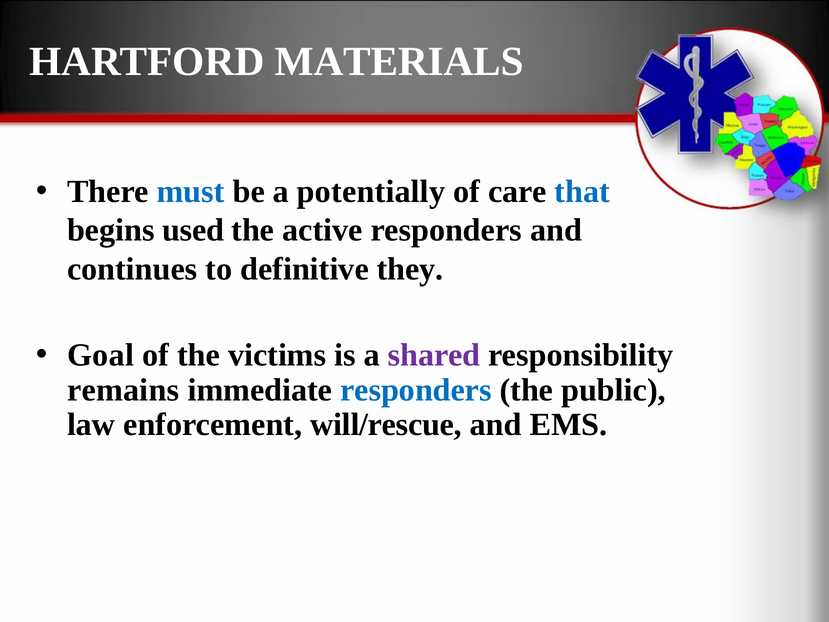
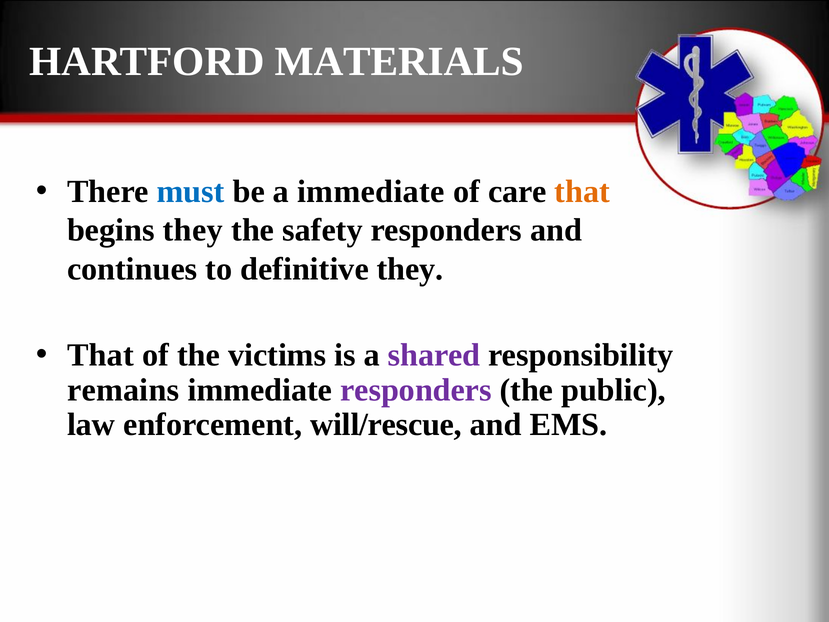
a potentially: potentially -> immediate (371, 192)
that colour: blue -> orange (582, 192)
begins used: used -> they (193, 230)
active: active -> safety (322, 230)
Goal: Goal -> That (101, 355)
responders colour: blue -> purple (416, 390)
